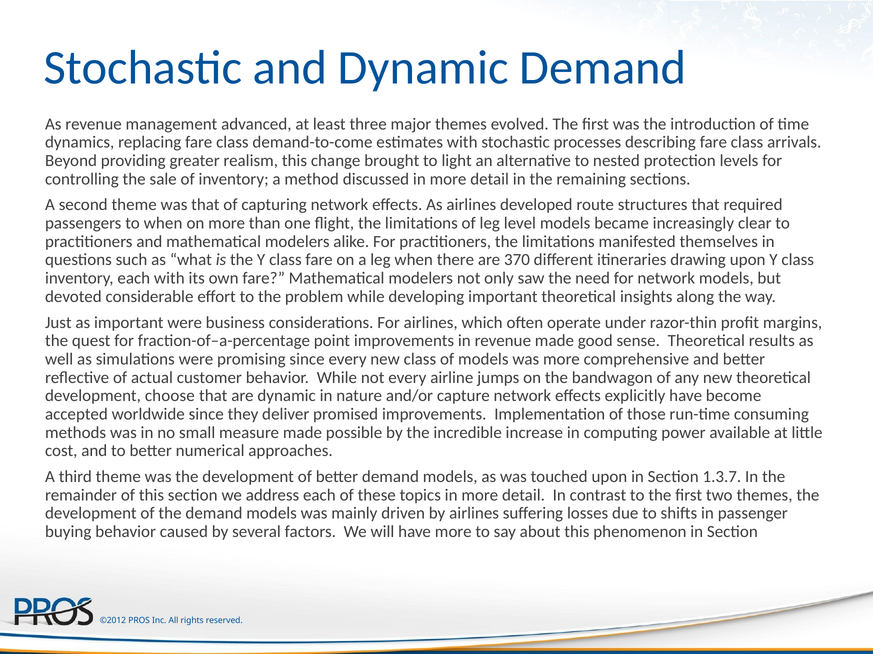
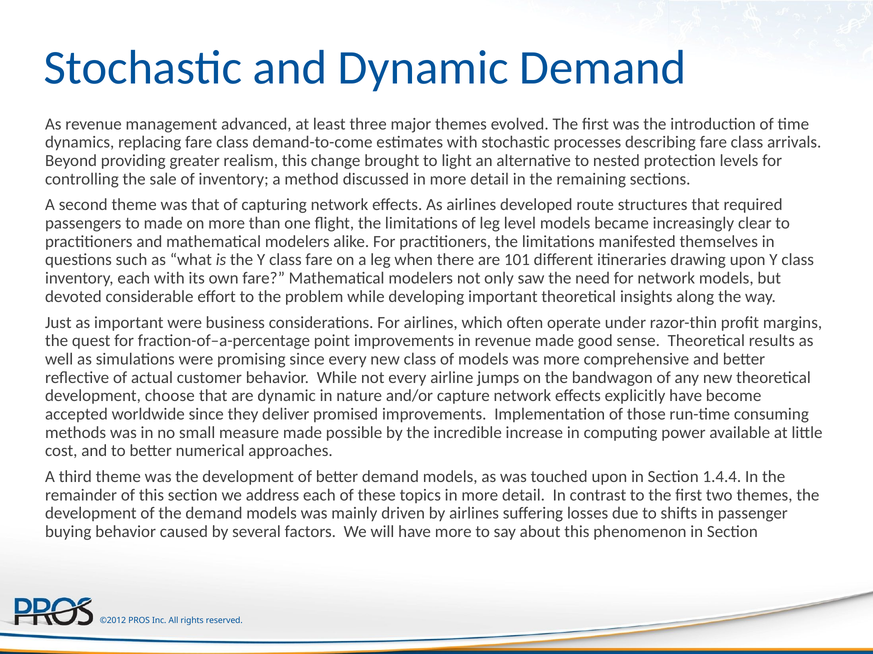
to when: when -> made (163, 223)
370: 370 -> 101 (517, 260)
1.3.7: 1.3.7 -> 1.4.4 (722, 477)
